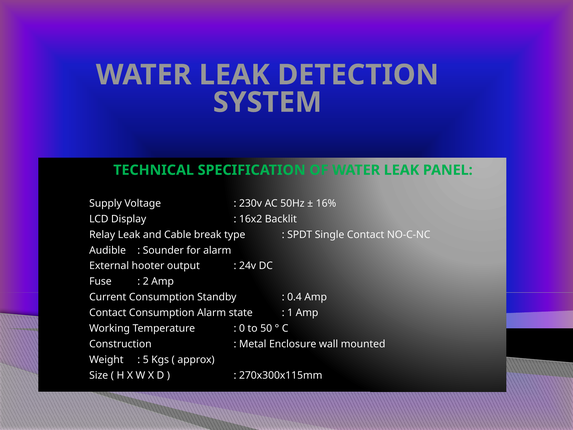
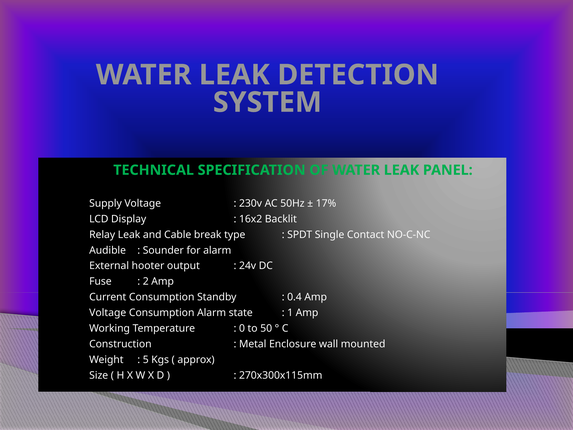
16%: 16% -> 17% (326, 203)
Contact: Contact -> Voltage (108, 313)
